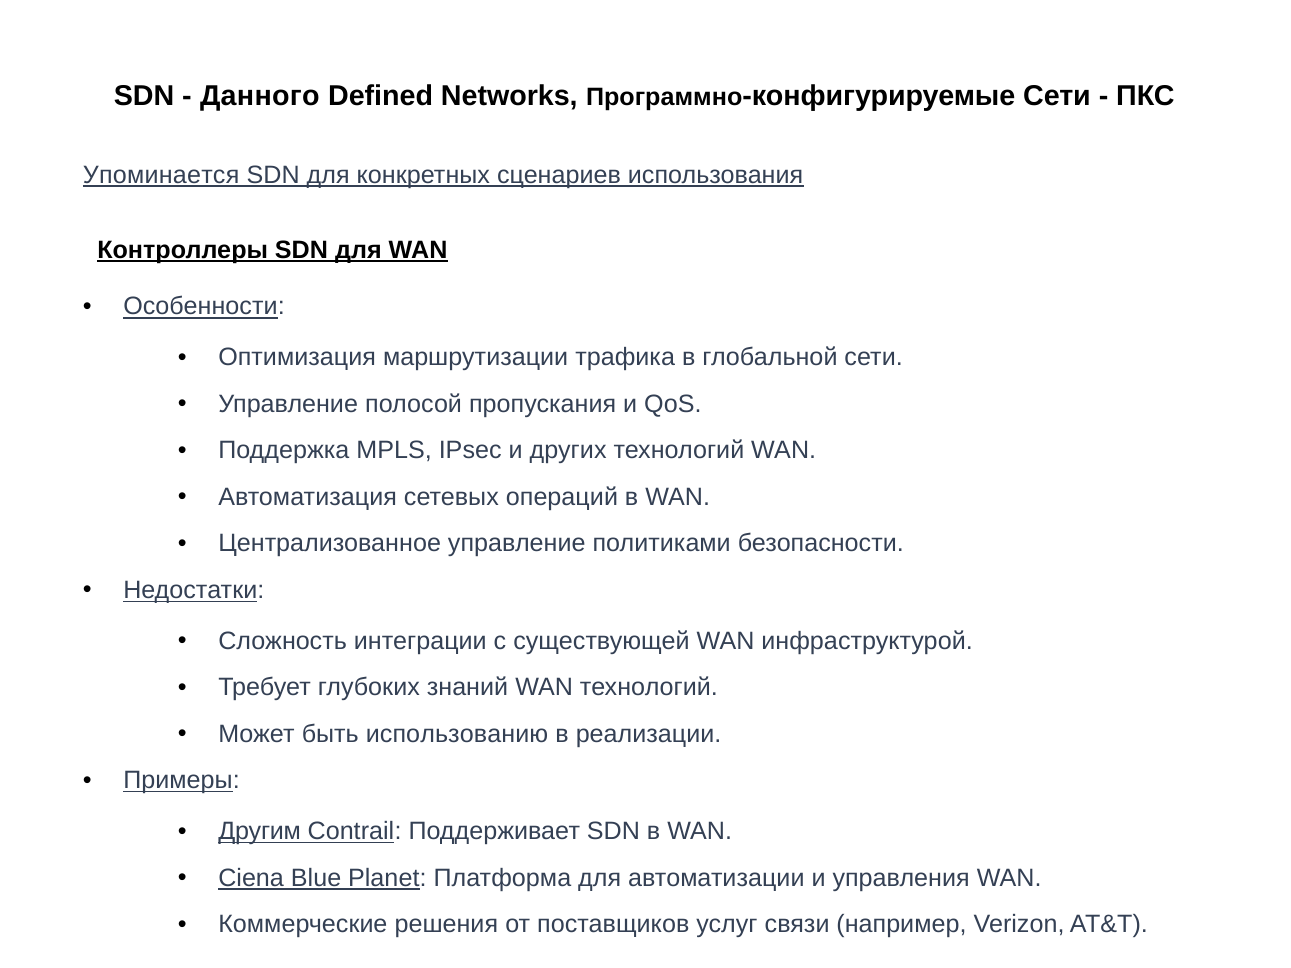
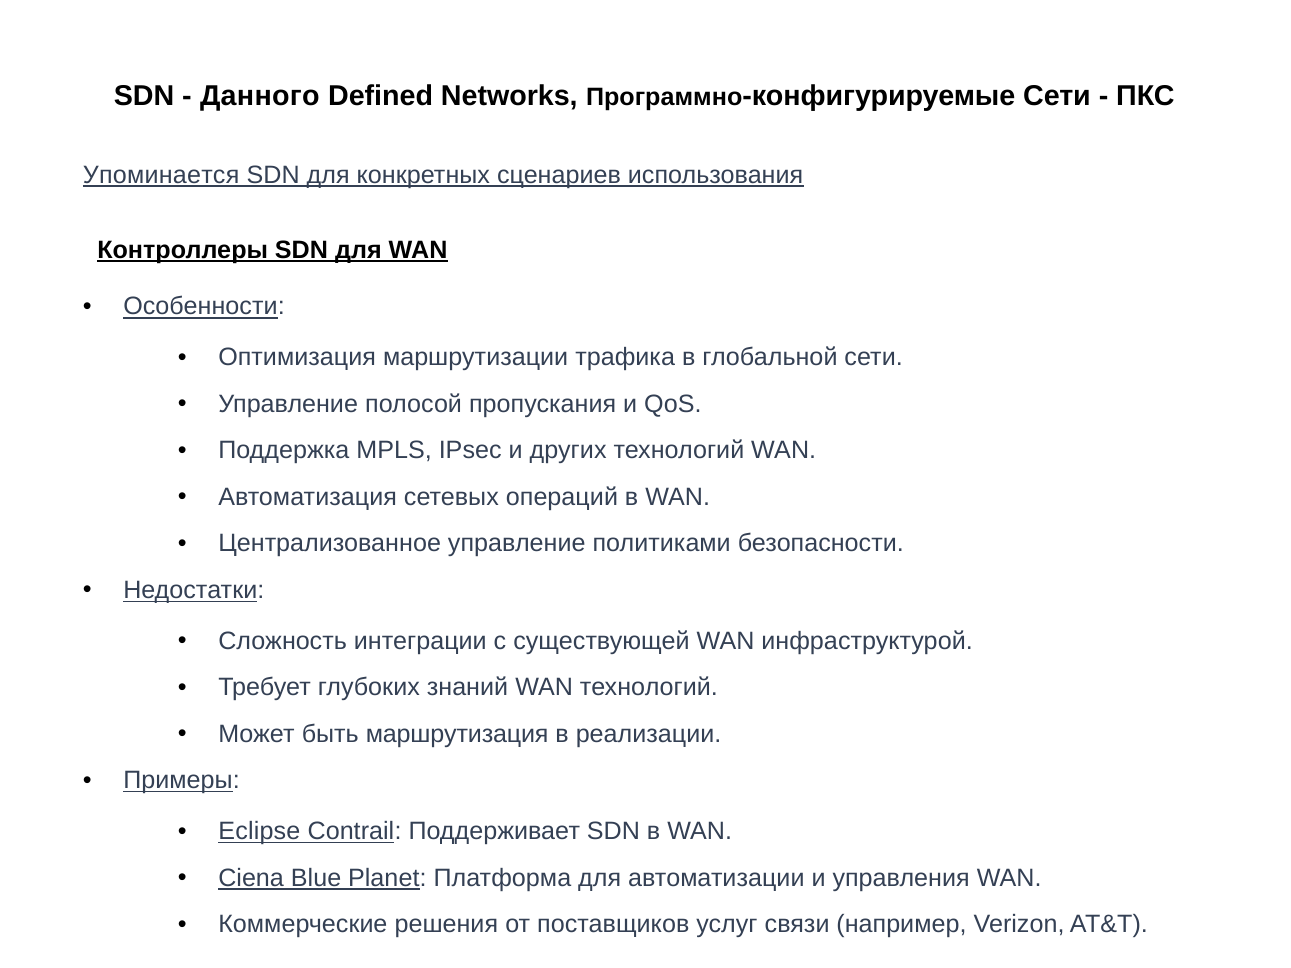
использованию: использованию -> маршрутизация (457, 734)
Другим: Другим -> Eclipse (259, 832)
